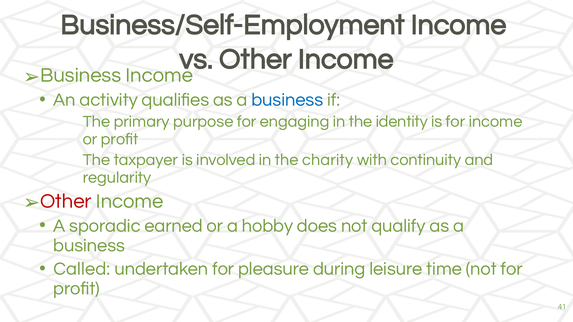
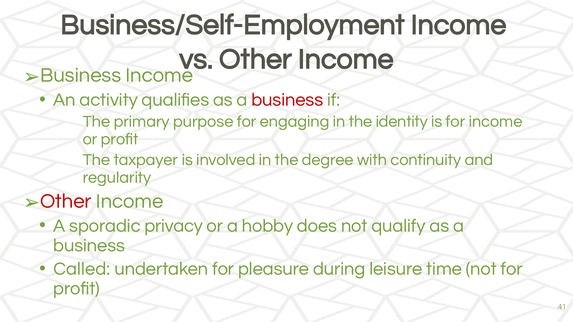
business colour: blue -> red (287, 100)
charity: charity -> degree (328, 160)
earned: earned -> privacy (174, 226)
